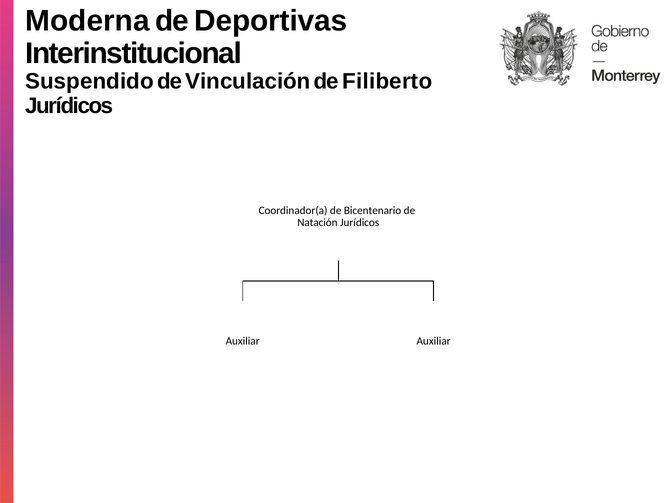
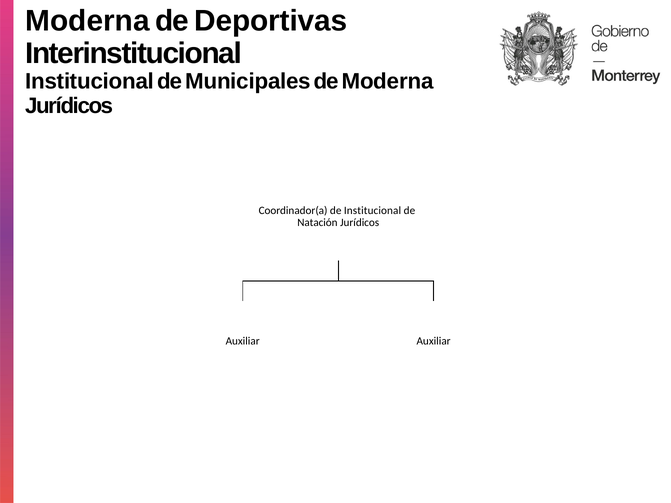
Suspendido: Suspendido -> Institucional (90, 82)
Vinculación: Vinculación -> Municipales (248, 82)
de Filiberto: Filiberto -> Moderna (388, 82)
de Bicentenario: Bicentenario -> Institucional (373, 211)
